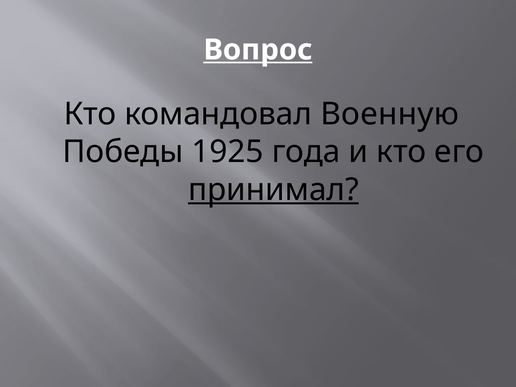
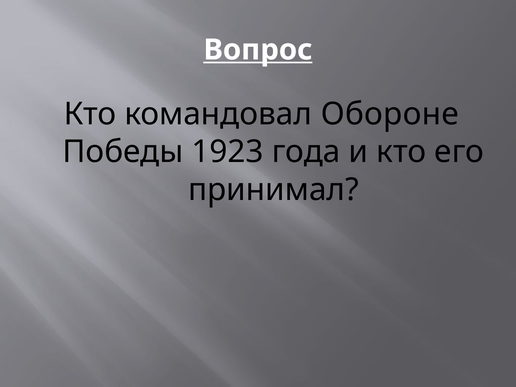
Военную: Военную -> Обороне (390, 114)
1925: 1925 -> 1923 (228, 152)
принимал underline: present -> none (273, 190)
